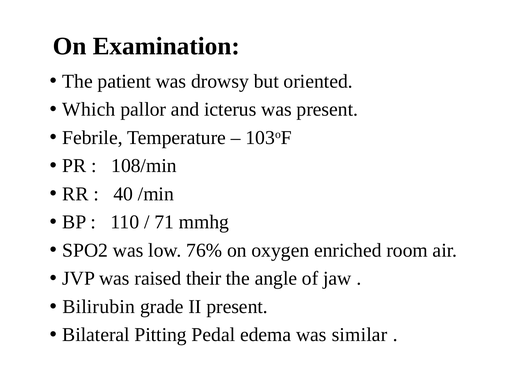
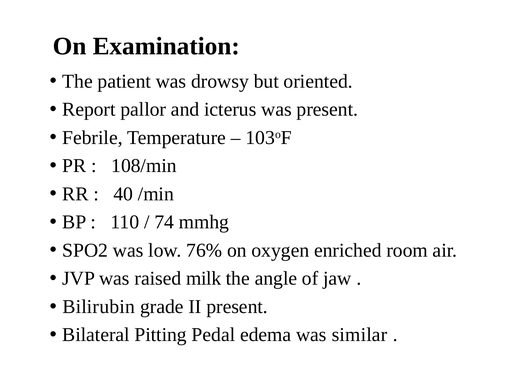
Which: Which -> Report (89, 110)
71: 71 -> 74 (164, 223)
their: their -> milk (204, 279)
